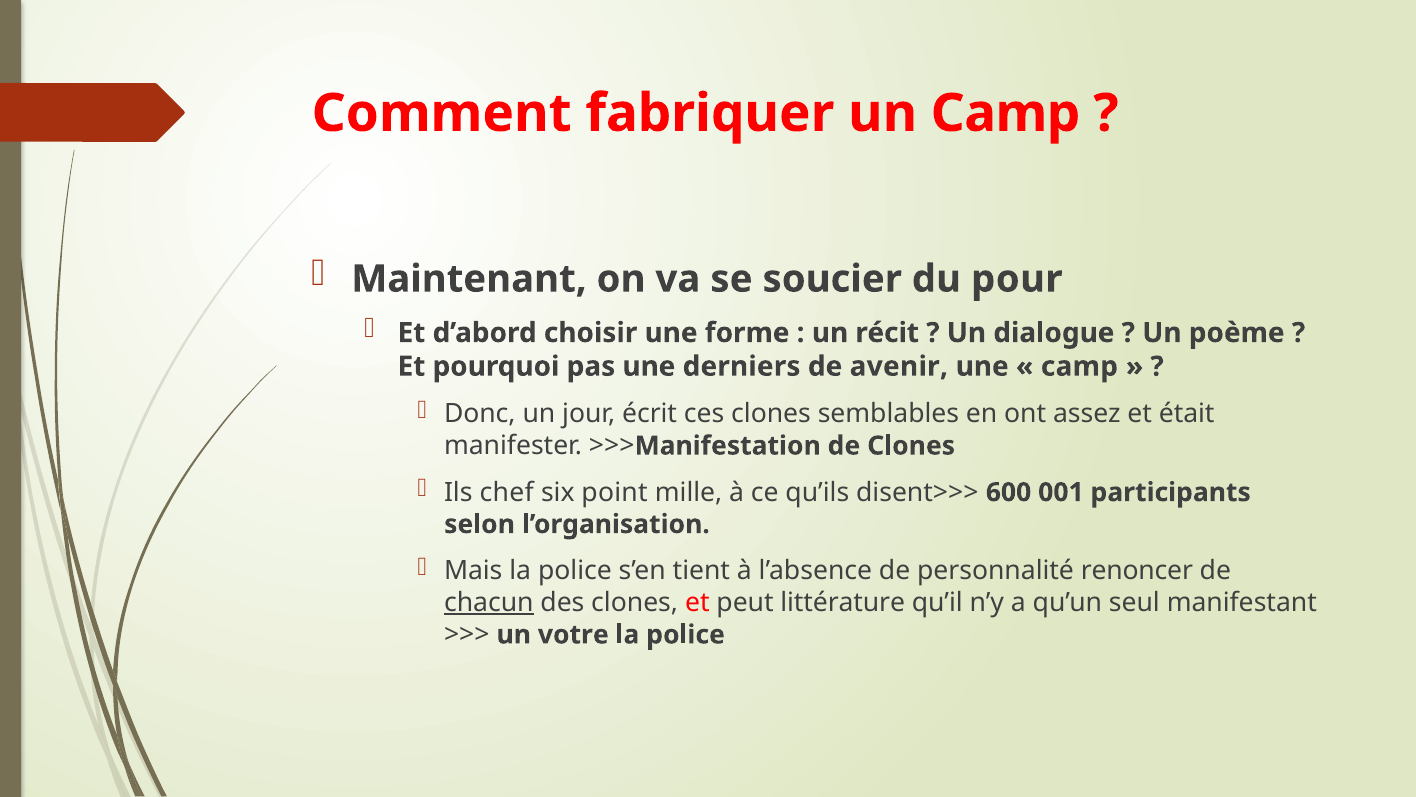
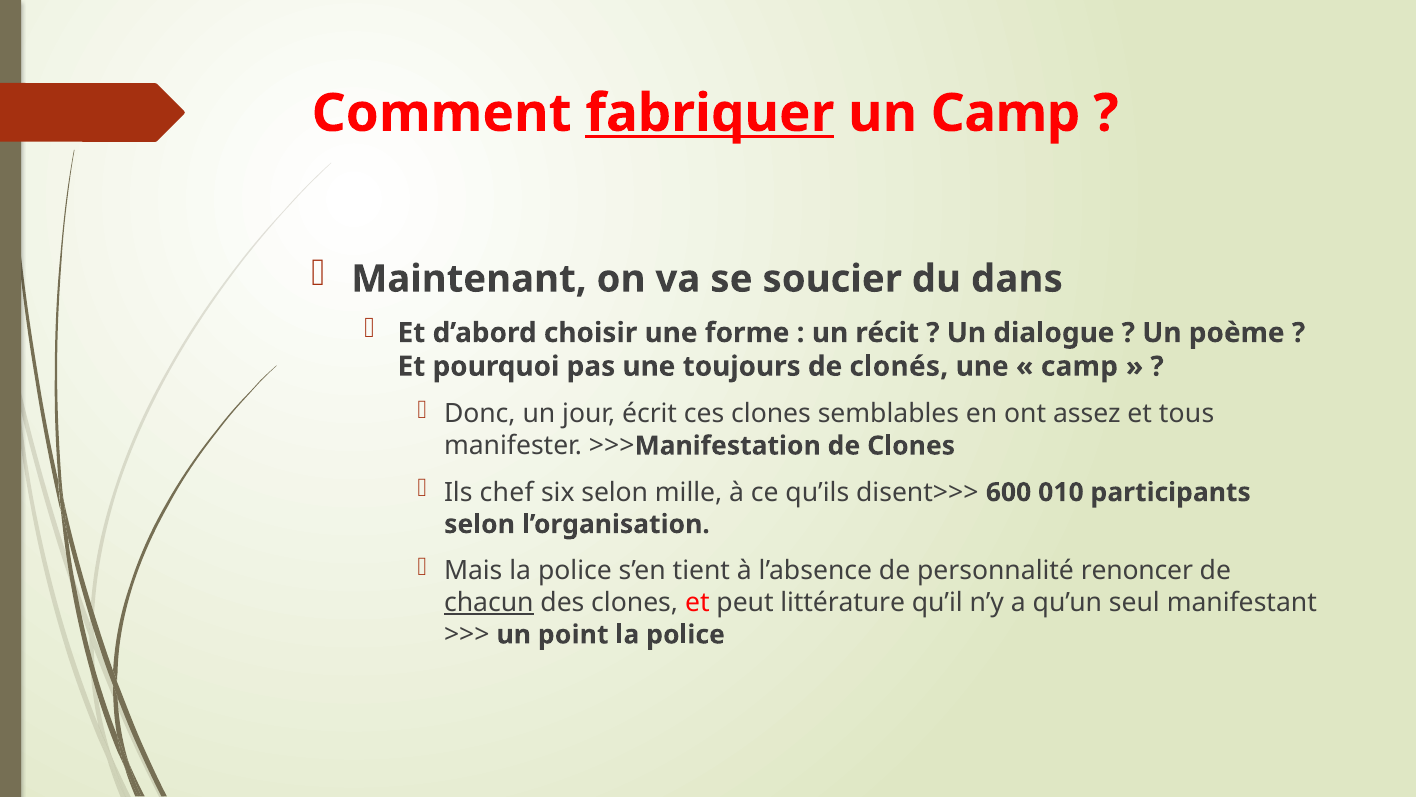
fabriquer underline: none -> present (710, 113)
pour: pour -> dans (1017, 279)
derniers: derniers -> toujours (742, 366)
avenir: avenir -> clonés (899, 366)
était: était -> tous (1187, 414)
six point: point -> selon (615, 492)
001: 001 -> 010 (1061, 492)
votre: votre -> point (573, 634)
